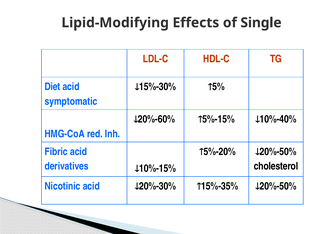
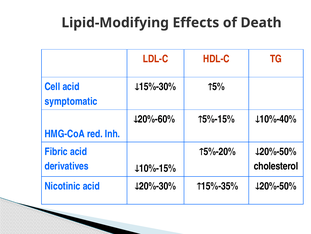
Single: Single -> Death (261, 23)
Diet: Diet -> Cell (52, 86)
